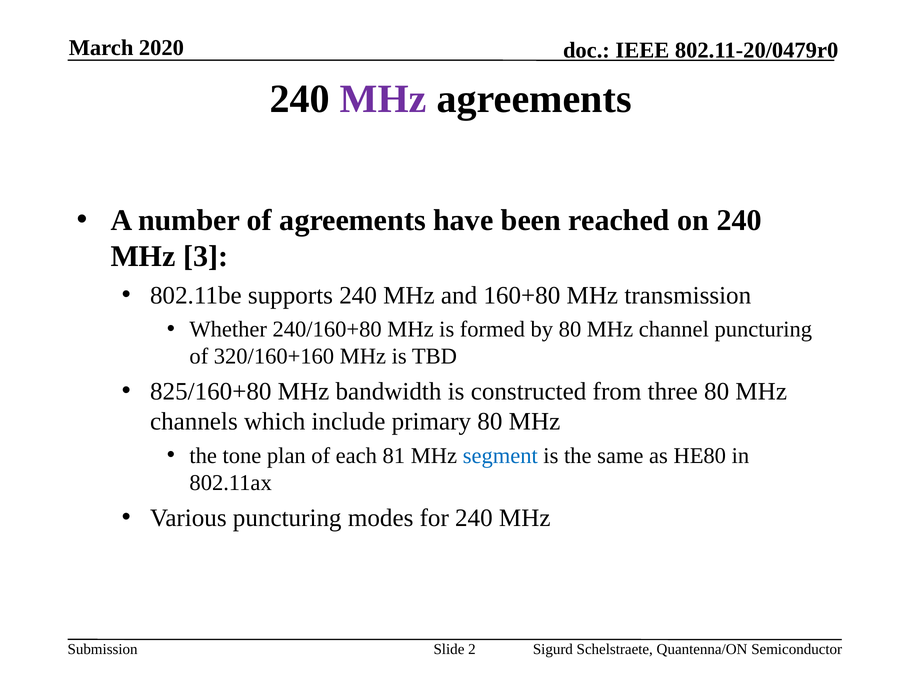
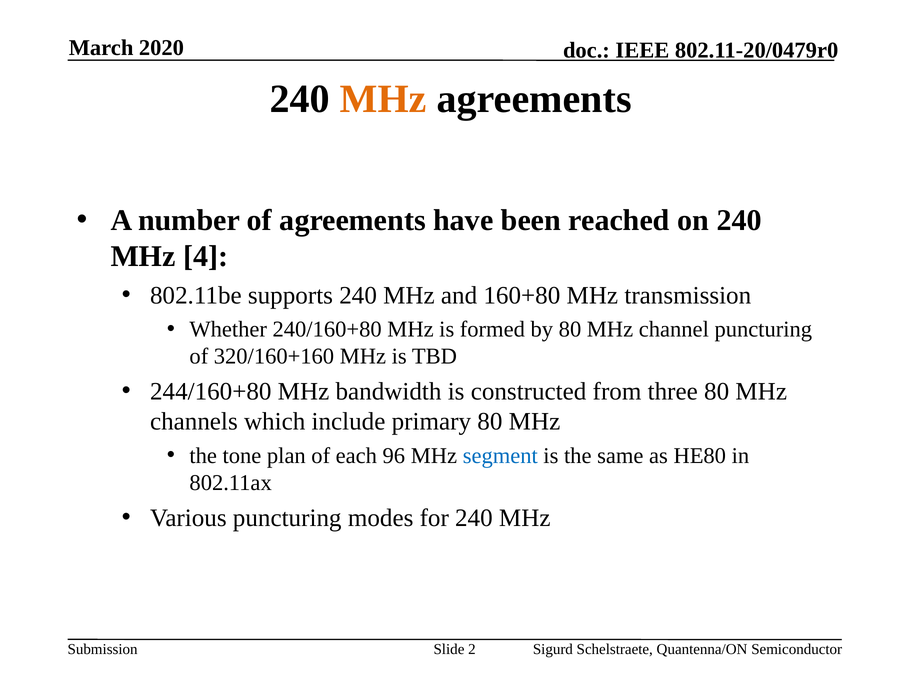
MHz colour: purple -> orange (383, 99)
3: 3 -> 4 (206, 256)
825/160+80: 825/160+80 -> 244/160+80 (211, 391)
81: 81 -> 96 (394, 455)
